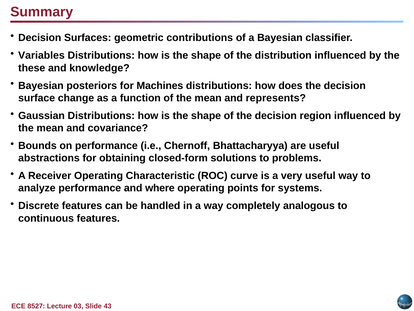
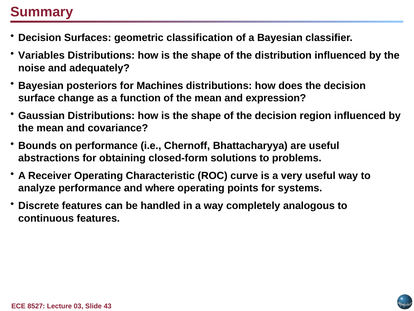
contributions: contributions -> classification (200, 38)
these: these -> noise (32, 68)
knowledge: knowledge -> adequately (100, 68)
represents: represents -> expression (276, 98)
